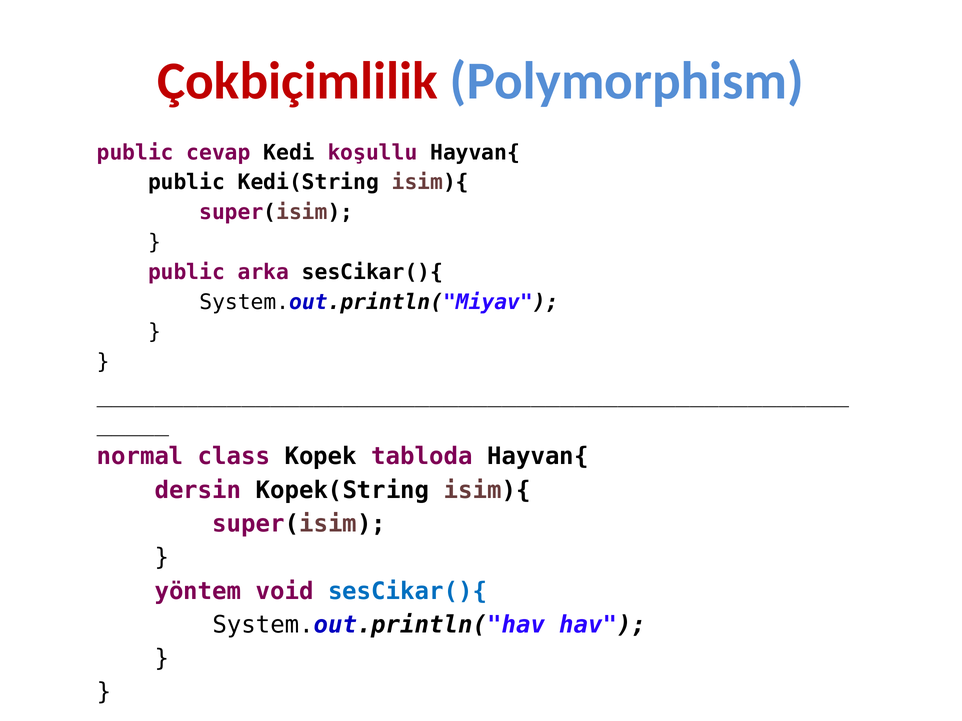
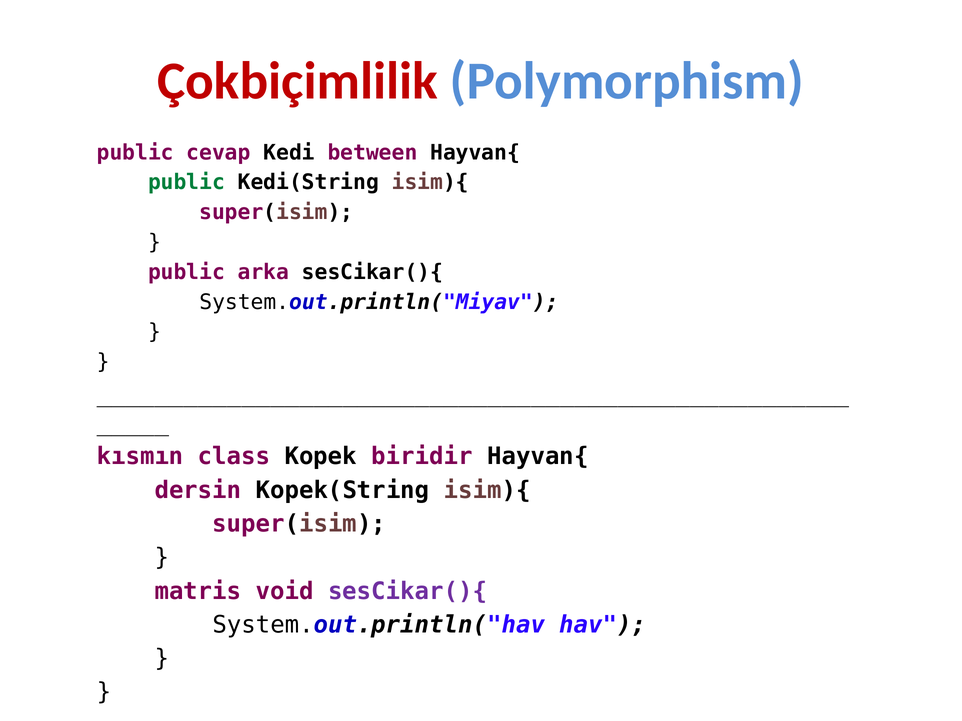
koşullu: koşullu -> between (372, 153)
public colour: black -> green (187, 183)
normal: normal -> kısmın (140, 457)
tabloda: tabloda -> biridir (422, 457)
yöntem: yöntem -> matris (198, 591)
sesCikar(){ colour: blue -> purple (408, 591)
